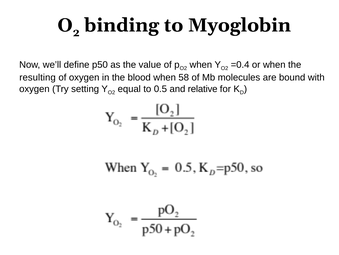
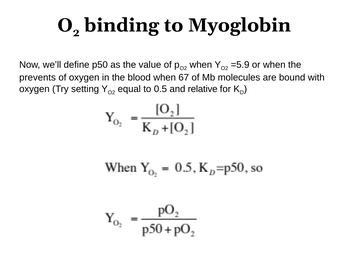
=0.4: =0.4 -> =5.9 (240, 64)
resulting: resulting -> prevents (38, 77)
58: 58 -> 67 (184, 77)
